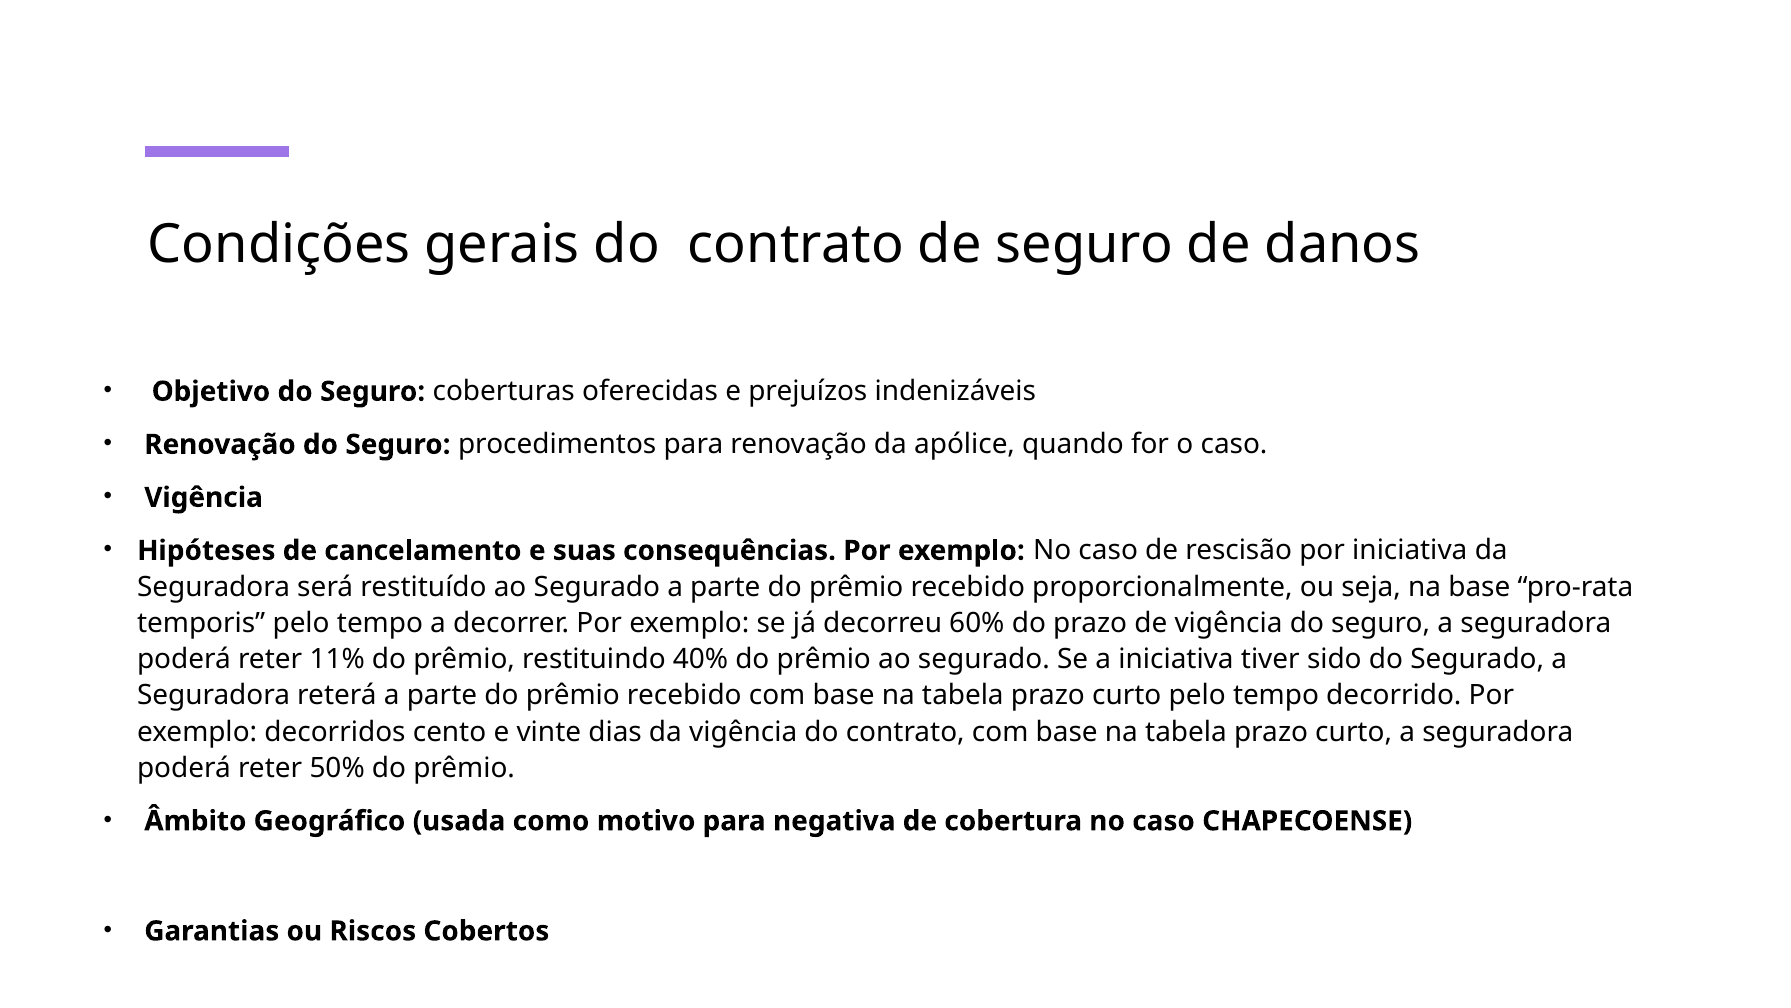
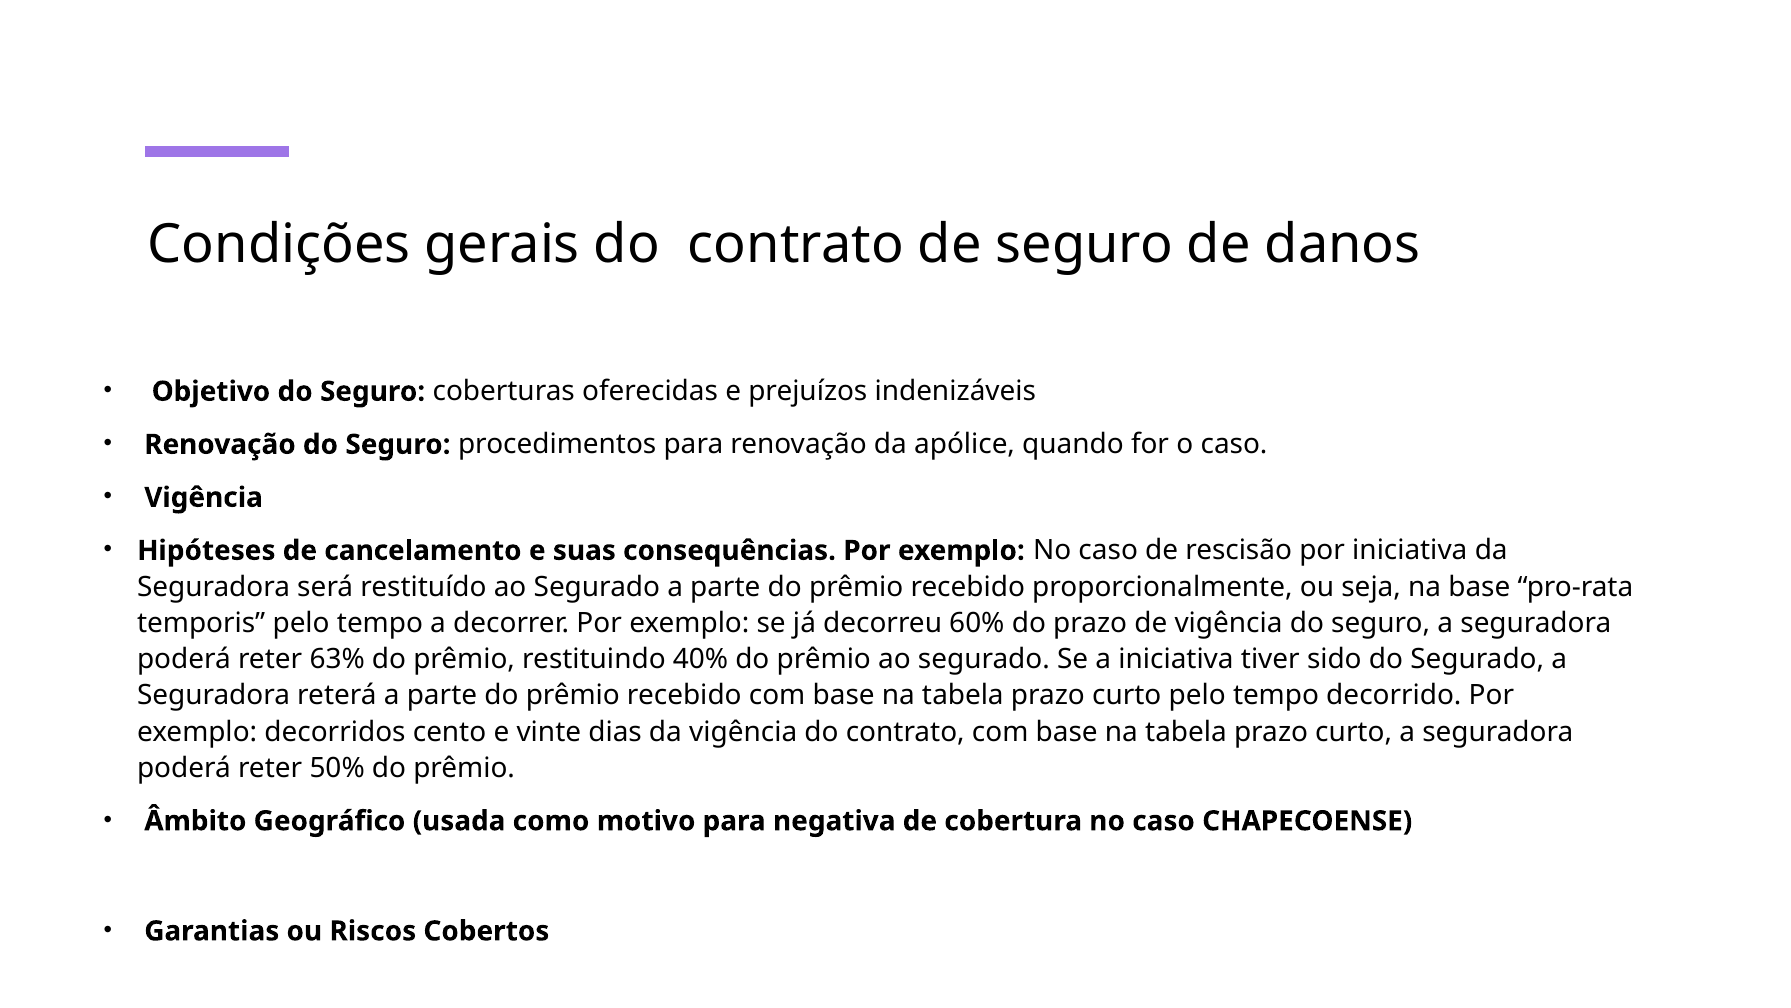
11%: 11% -> 63% (337, 659)
